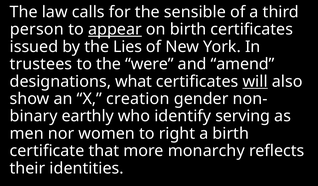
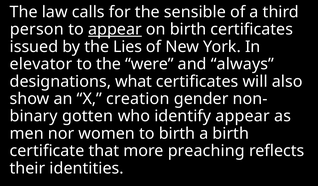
trustees: trustees -> elevator (41, 64)
amend: amend -> always (242, 64)
will underline: present -> none (255, 82)
earthly: earthly -> gotten (88, 116)
identify serving: serving -> appear (243, 116)
to right: right -> birth (177, 134)
monarchy: monarchy -> preaching (206, 151)
